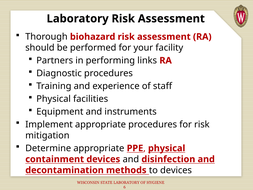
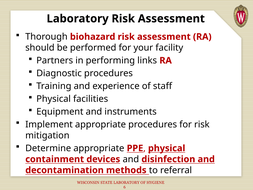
to devices: devices -> referral (176, 170)
